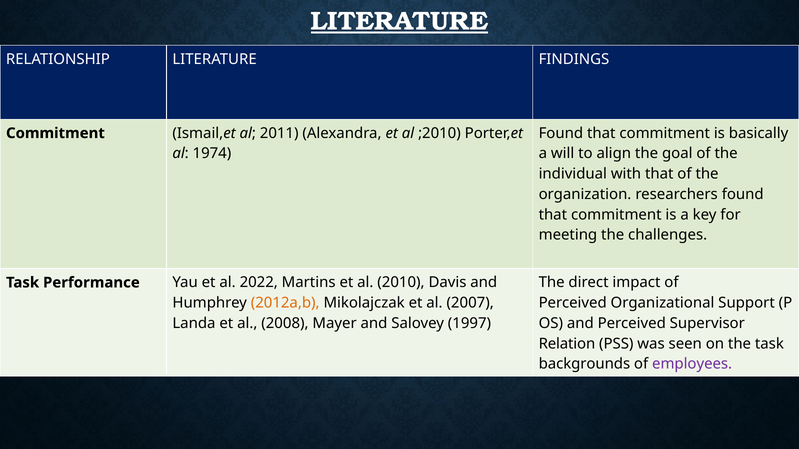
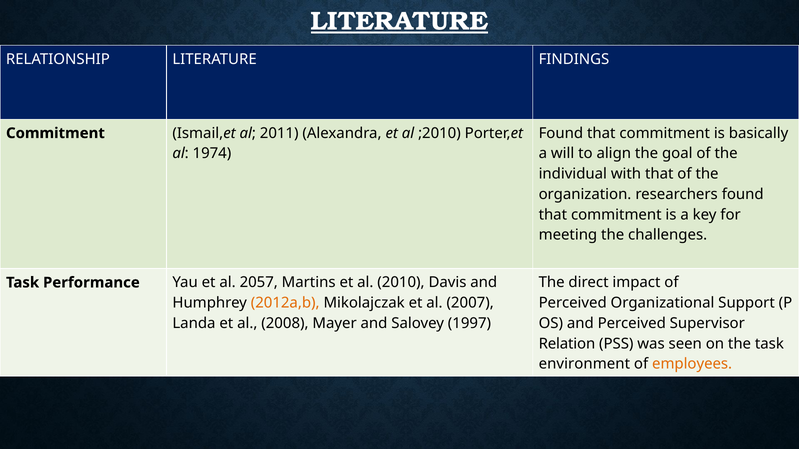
2022: 2022 -> 2057 (259, 283)
backgrounds: backgrounds -> environment (584, 364)
employees colour: purple -> orange (692, 364)
